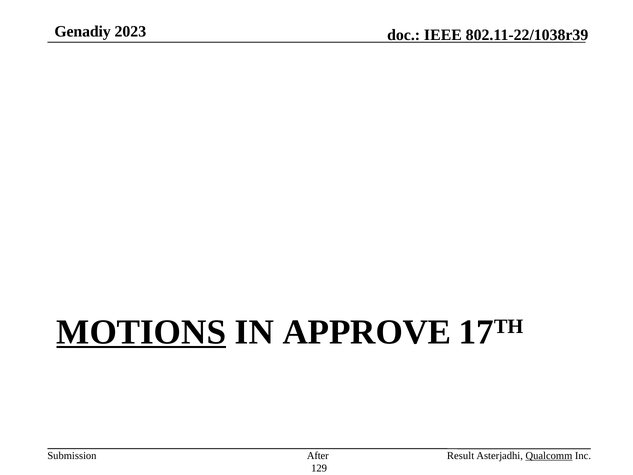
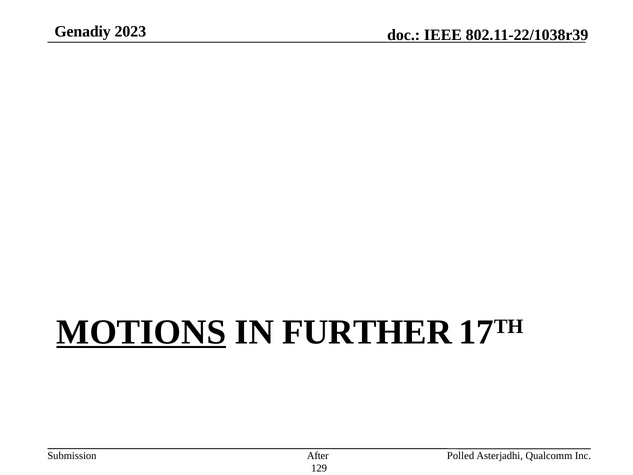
APPROVE: APPROVE -> FURTHER (367, 332)
Result: Result -> Polled (461, 455)
Qualcomm underline: present -> none (549, 455)
